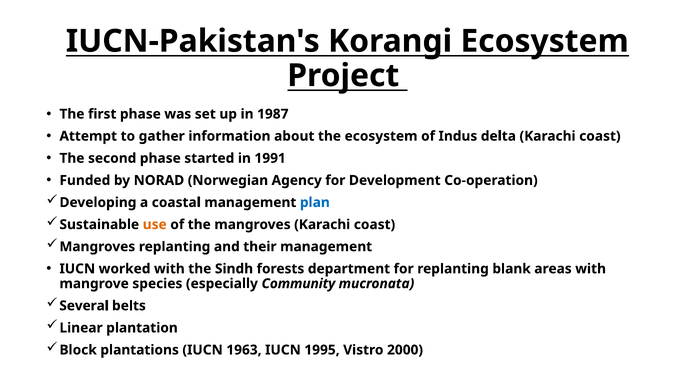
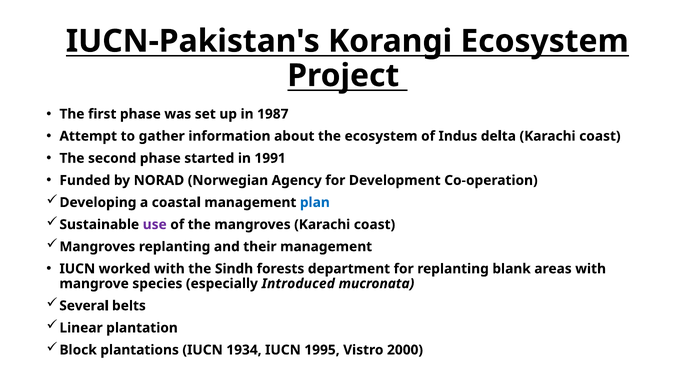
use colour: orange -> purple (155, 225)
Community: Community -> Introduced (298, 284)
1963: 1963 -> 1934 (244, 350)
